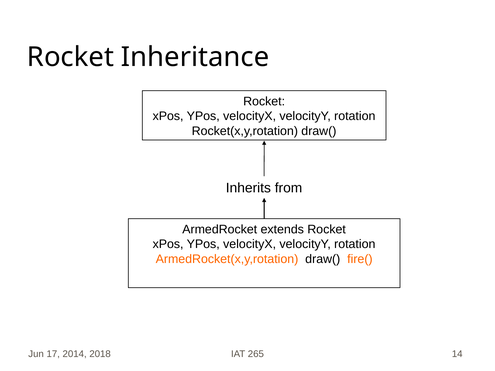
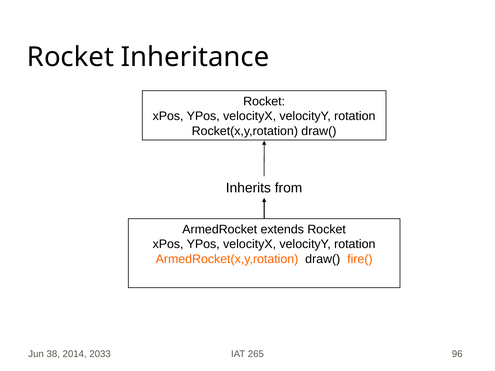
17: 17 -> 38 (53, 354)
2018: 2018 -> 2033 (100, 354)
14: 14 -> 96 (457, 354)
